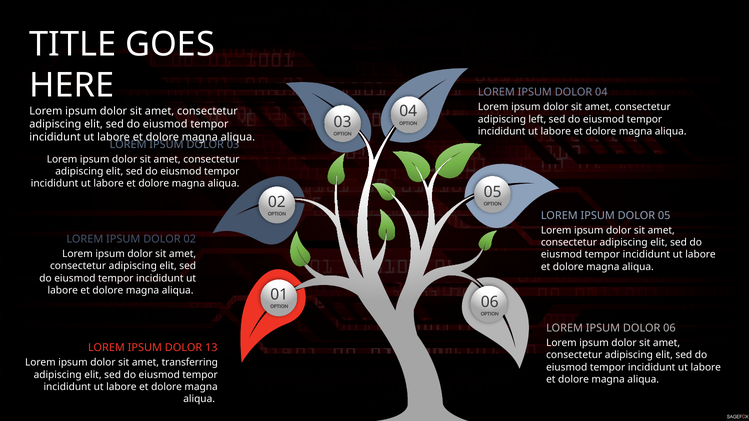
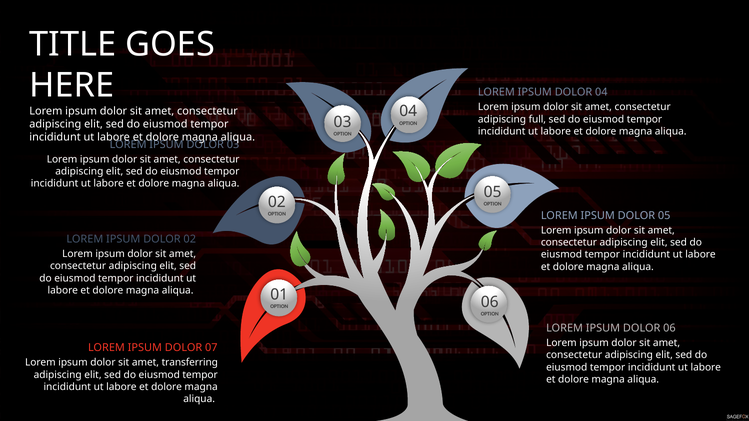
left: left -> full (537, 119)
13: 13 -> 07 (211, 348)
